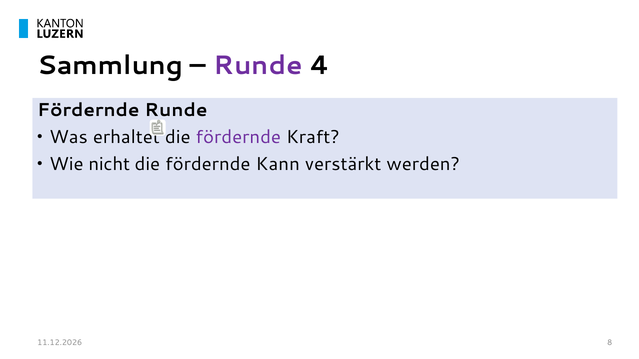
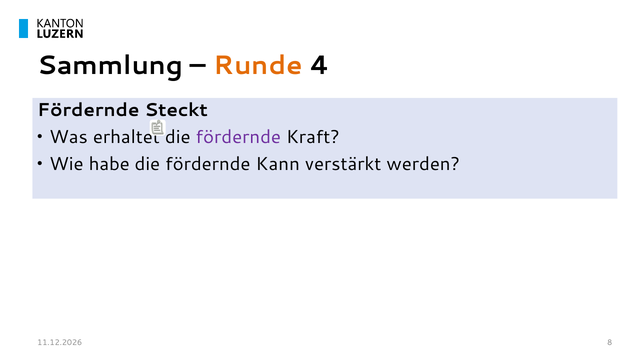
Runde colour: purple -> orange (258, 66)
Fördernde Runde: Runde -> Steckt (176, 110)
nicht: nicht -> habe (109, 164)
